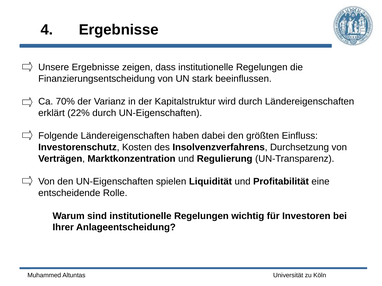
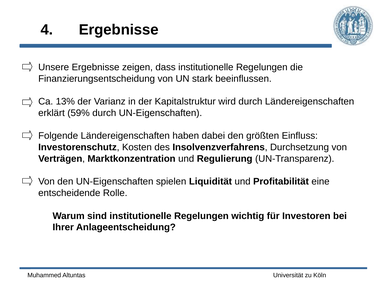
70%: 70% -> 13% (65, 102)
22%: 22% -> 59% (79, 113)
